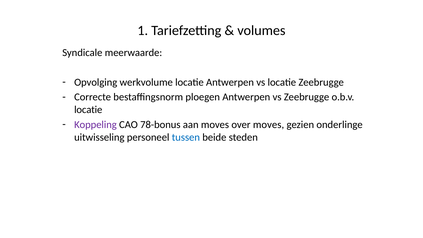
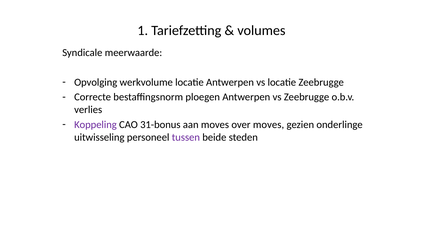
locatie: locatie -> verlies (88, 110)
78-bonus: 78-bonus -> 31-bonus (160, 125)
tussen colour: blue -> purple (186, 137)
